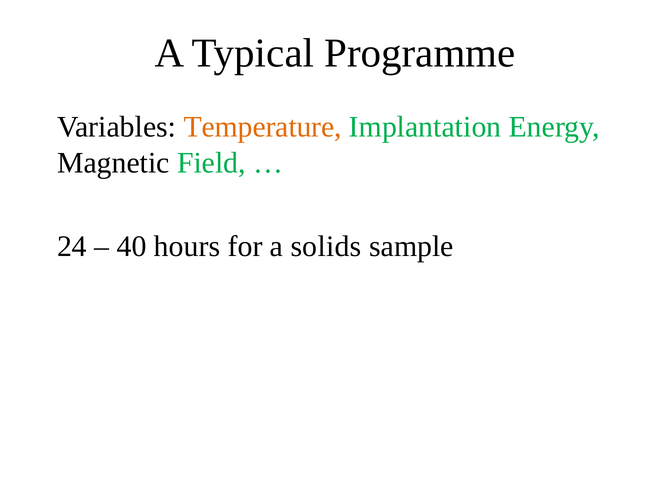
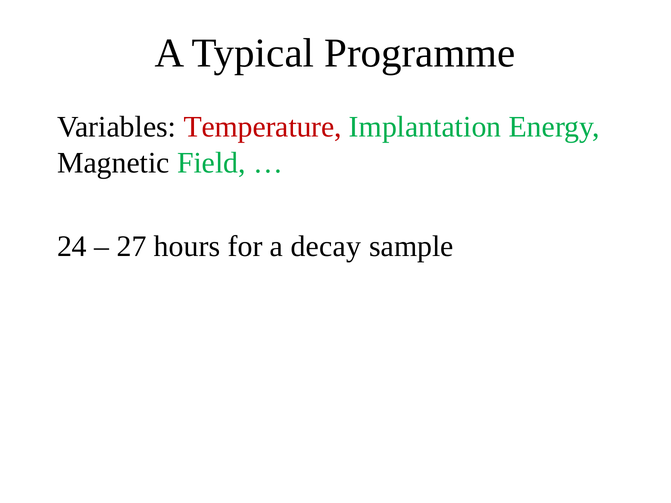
Temperature colour: orange -> red (263, 127)
40: 40 -> 27 (132, 246)
solids: solids -> decay (326, 246)
